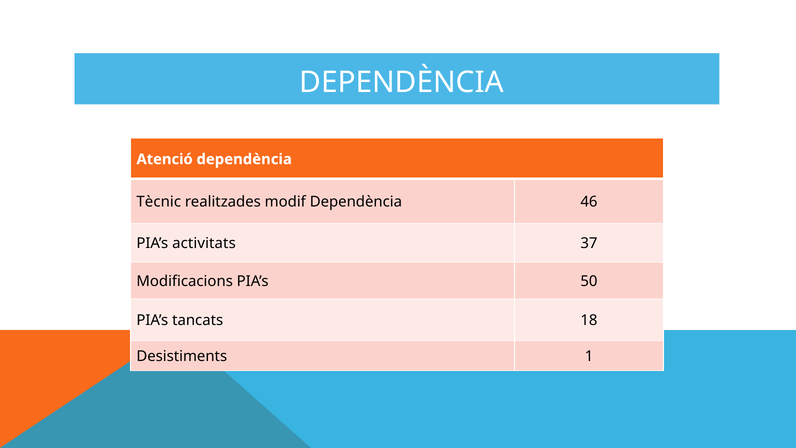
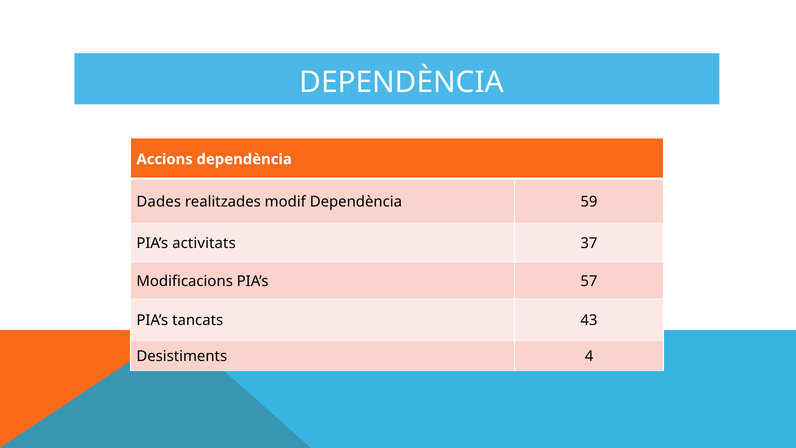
Atenció: Atenció -> Accions (165, 159)
Tècnic: Tècnic -> Dades (159, 202)
46: 46 -> 59 (589, 202)
50: 50 -> 57 (589, 281)
18: 18 -> 43 (589, 320)
1: 1 -> 4 (589, 356)
